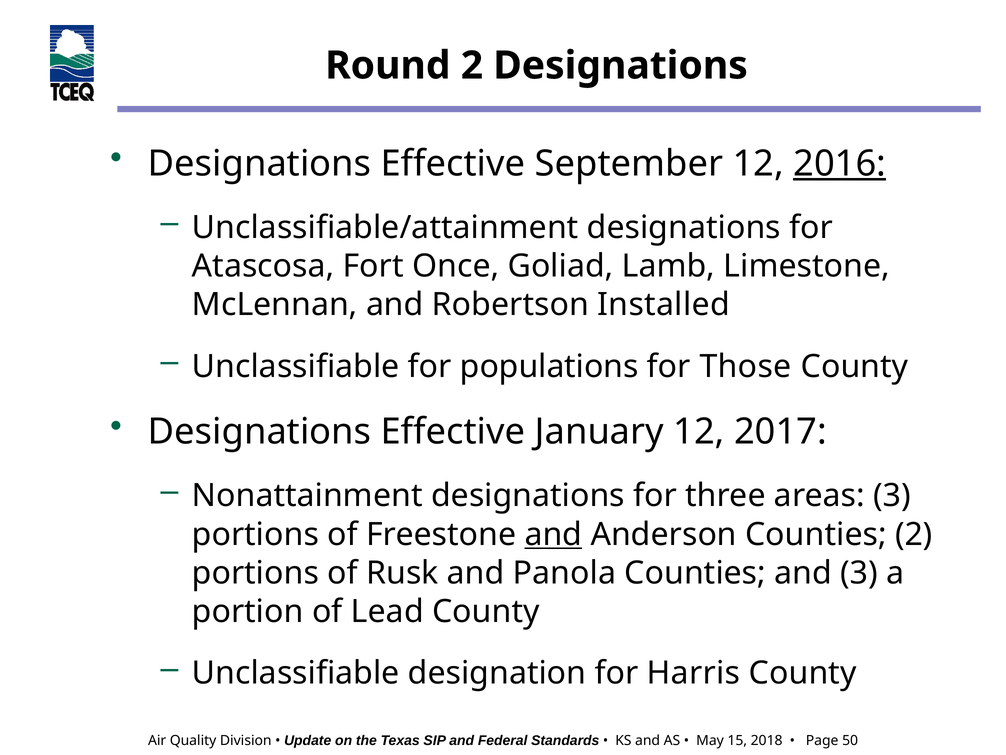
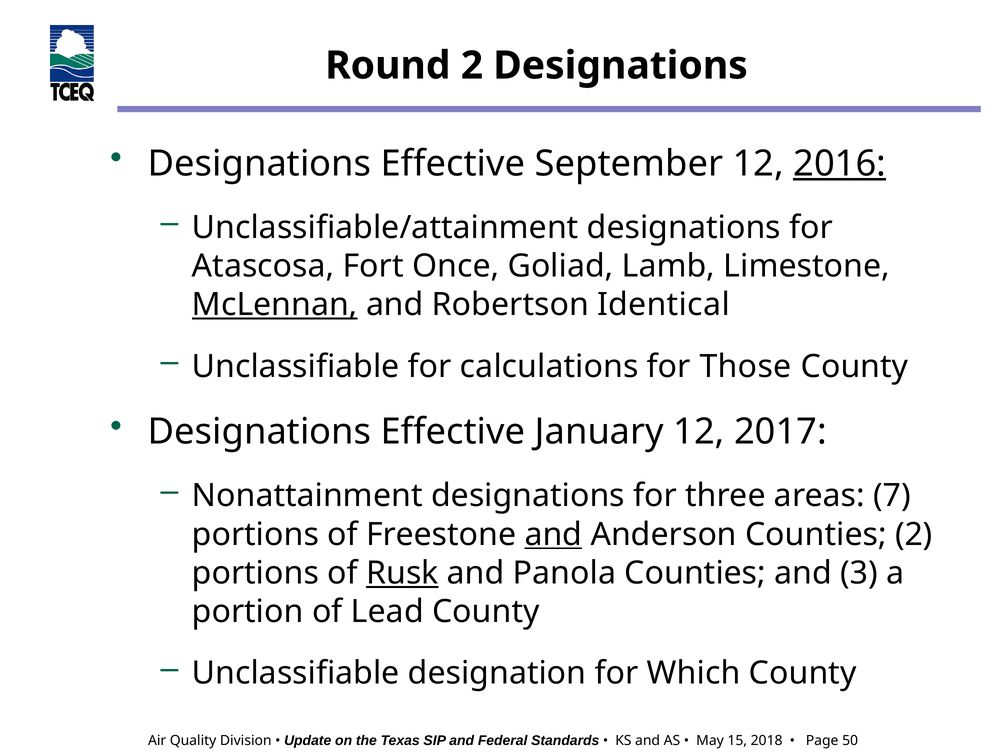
McLennan underline: none -> present (275, 305)
Installed: Installed -> Identical (663, 305)
populations: populations -> calculations (549, 366)
areas 3: 3 -> 7 (892, 496)
Rusk underline: none -> present (402, 573)
Harris: Harris -> Which (694, 673)
